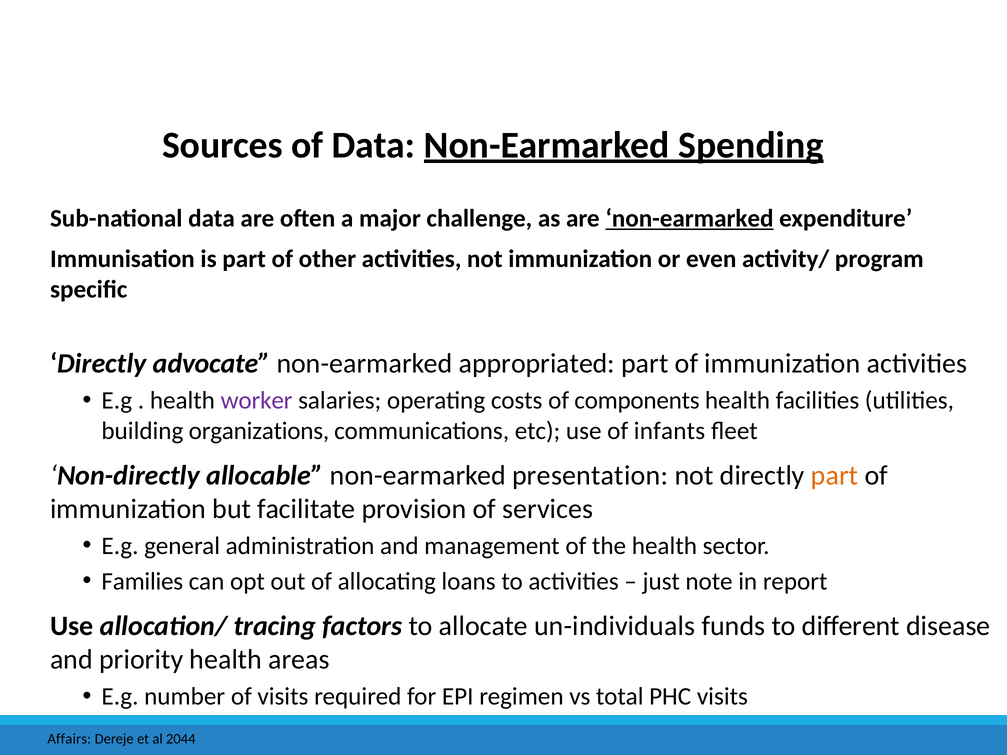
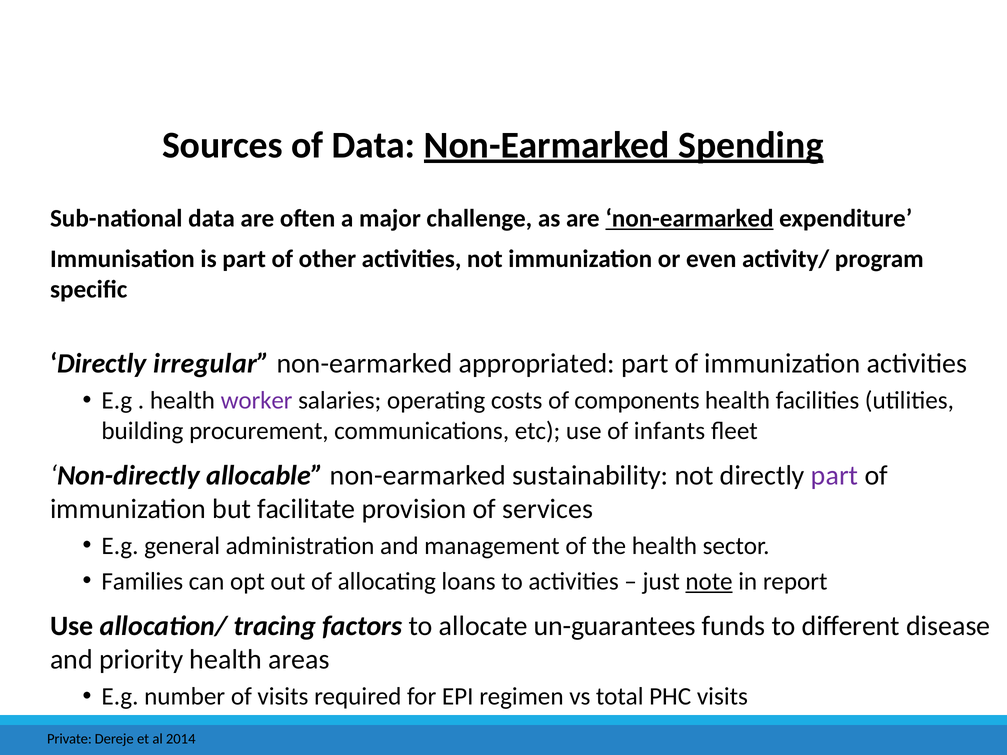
advocate: advocate -> irregular (211, 364)
organizations: organizations -> procurement (259, 431)
presentation: presentation -> sustainability (590, 476)
part colour: orange -> purple (835, 476)
note underline: none -> present (709, 582)
un-individuals: un-individuals -> un-guarantees (615, 626)
Affairs: Affairs -> Private (69, 739)
2044: 2044 -> 2014 (181, 739)
